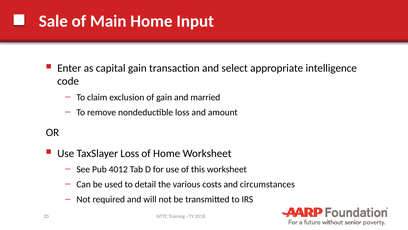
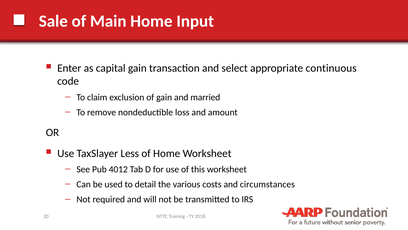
intelligence: intelligence -> continuous (331, 68)
TaxSlayer Loss: Loss -> Less (130, 153)
